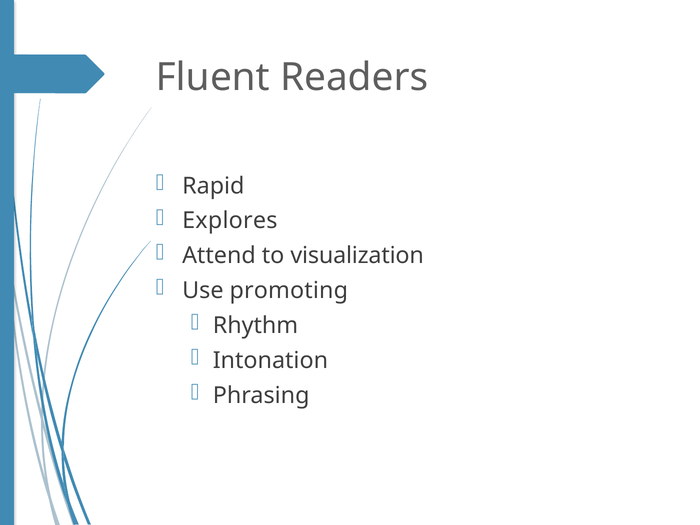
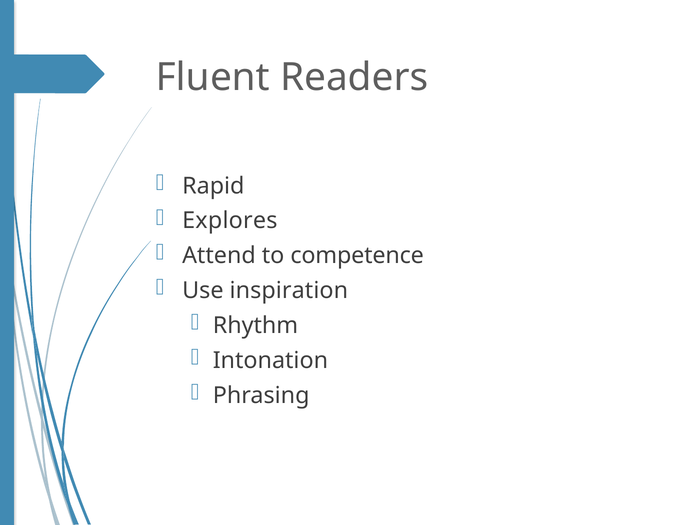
visualization: visualization -> competence (357, 256)
promoting: promoting -> inspiration (289, 291)
